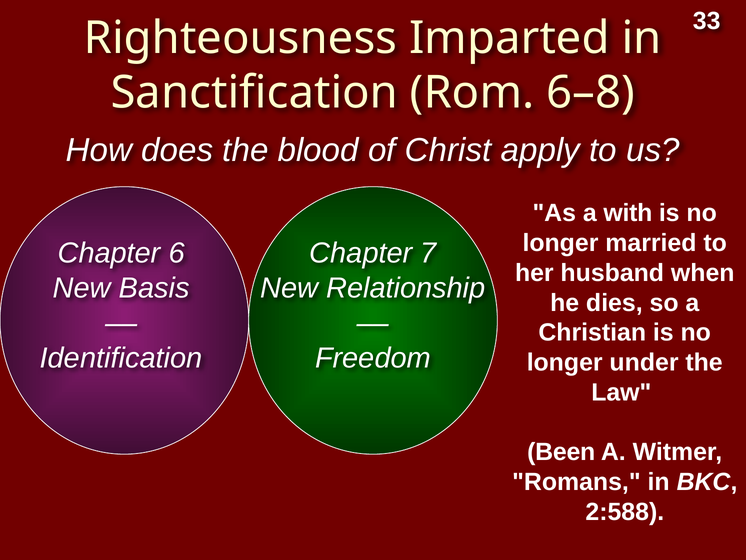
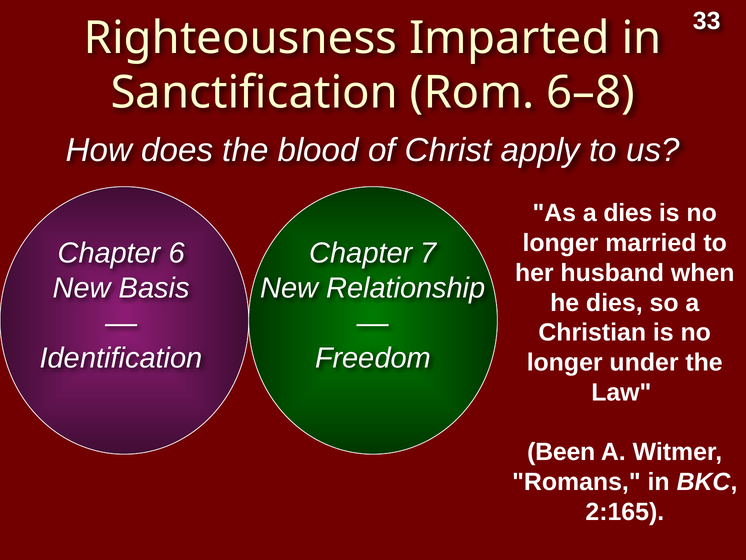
a with: with -> dies (628, 213)
2:588: 2:588 -> 2:165 (625, 511)
